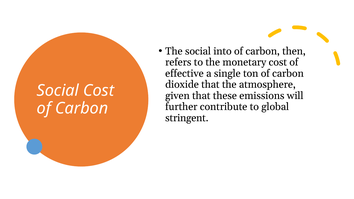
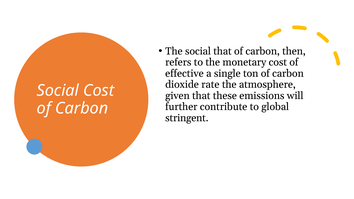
social into: into -> that (223, 51)
dioxide that: that -> rate (210, 85)
